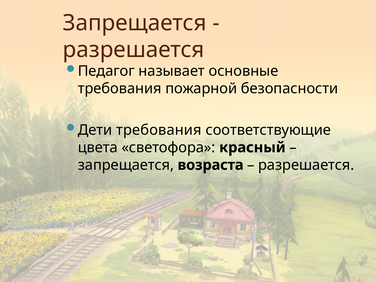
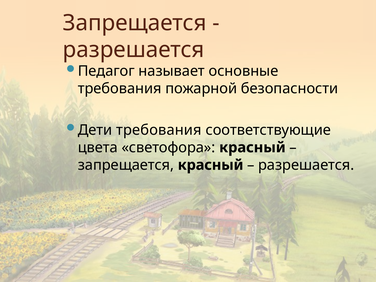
запрещается возраста: возраста -> красный (211, 165)
